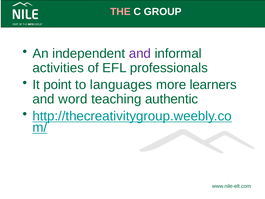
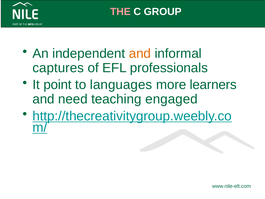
and colour: purple -> orange (140, 54)
activities: activities -> captures (58, 68)
word: word -> need (73, 99)
authentic: authentic -> engaged (171, 99)
